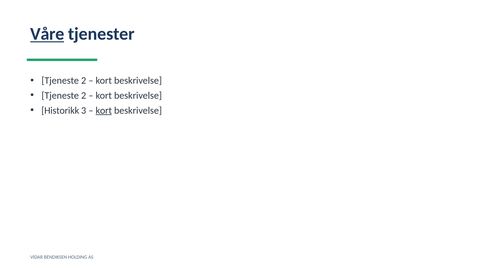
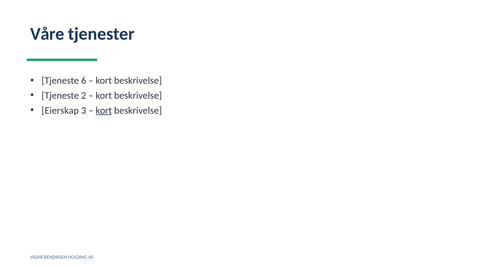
Våre underline: present -> none (47, 34)
2: 2 -> 6 (84, 81)
Historikk: Historikk -> Eierskap (60, 111)
